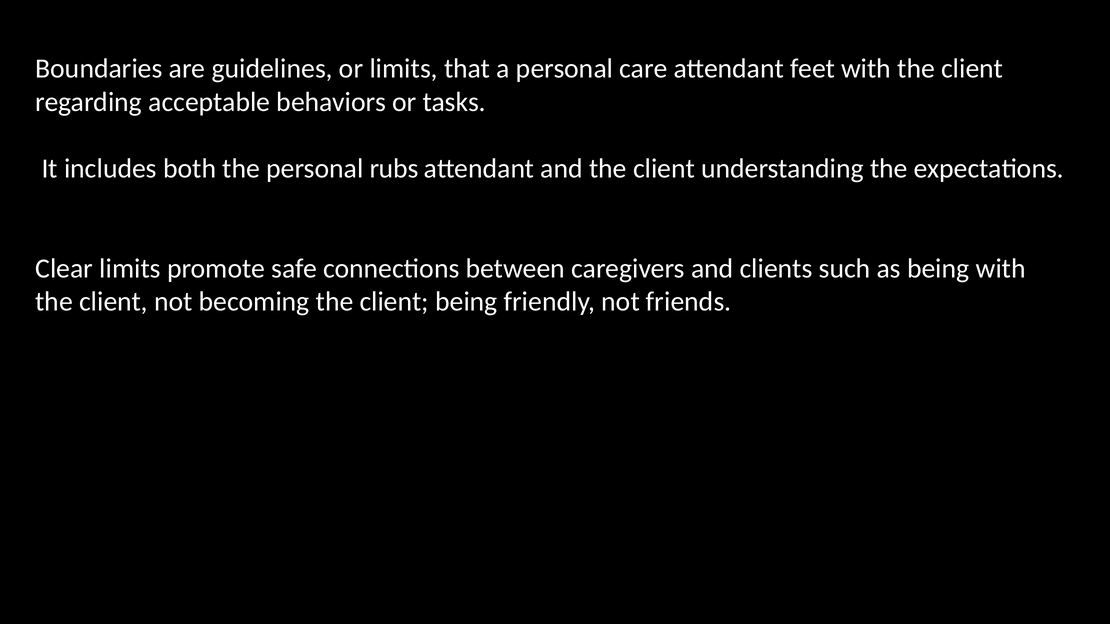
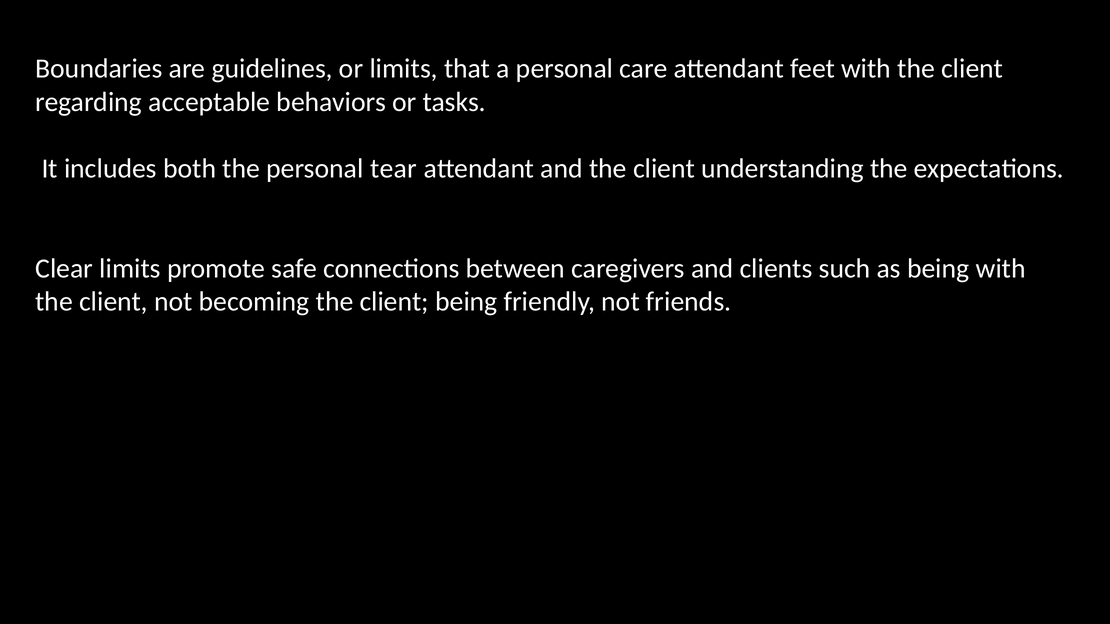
rubs: rubs -> tear (394, 169)
